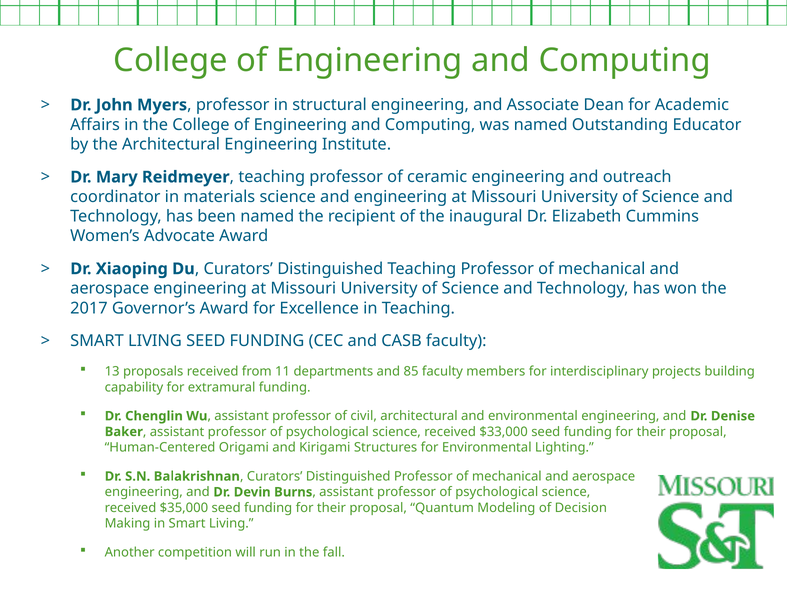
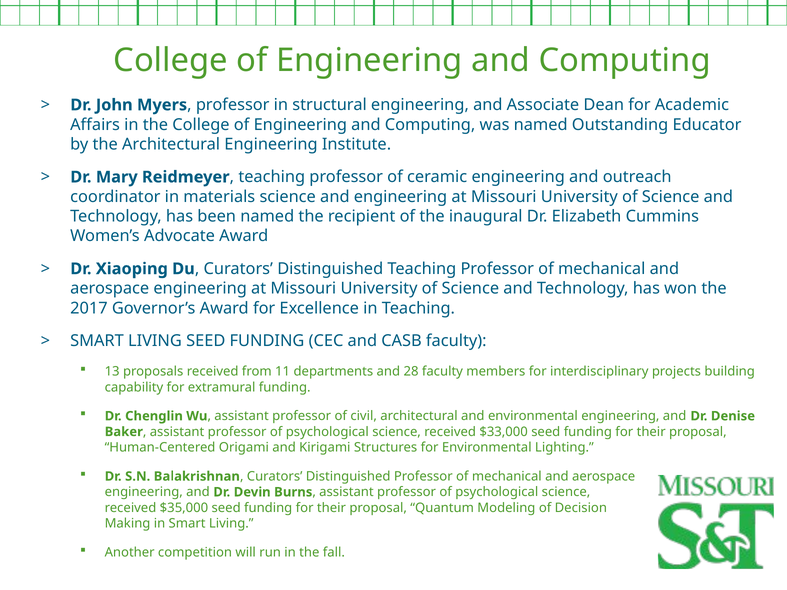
85: 85 -> 28 (411, 372)
